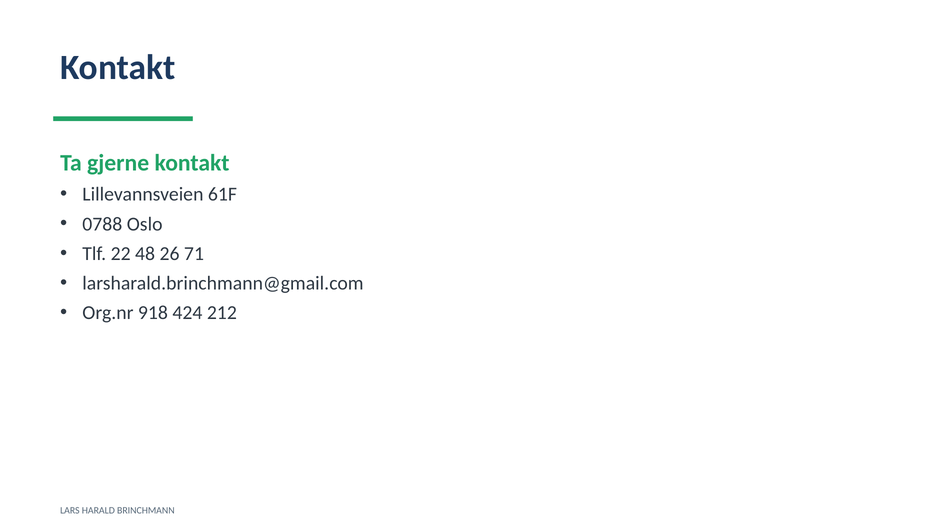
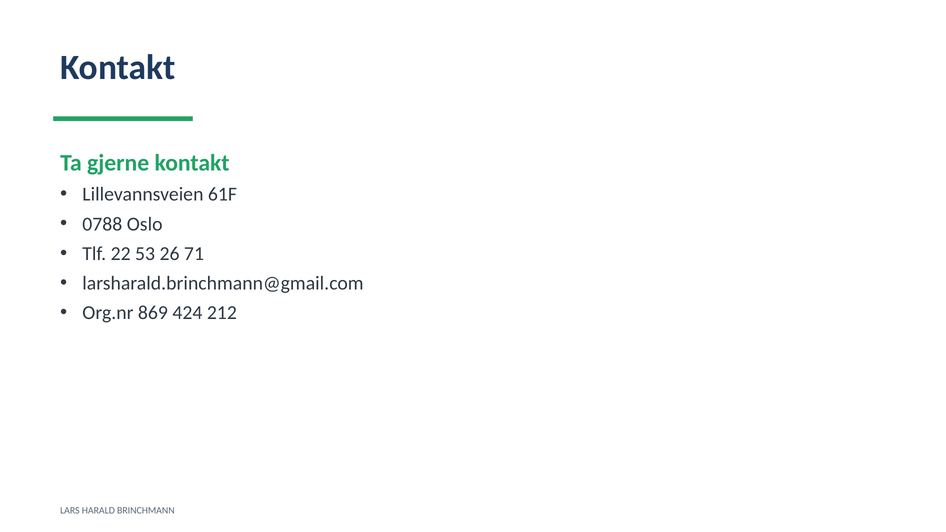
48: 48 -> 53 (145, 254)
918: 918 -> 869 (153, 313)
